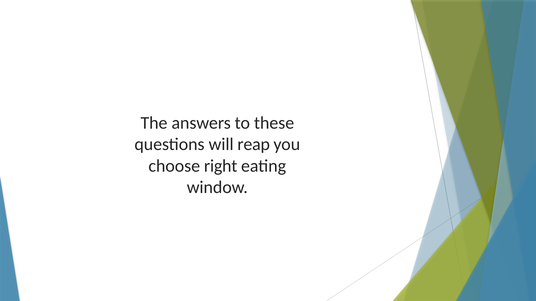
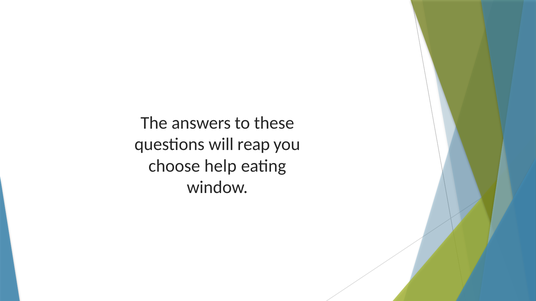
right: right -> help (220, 166)
